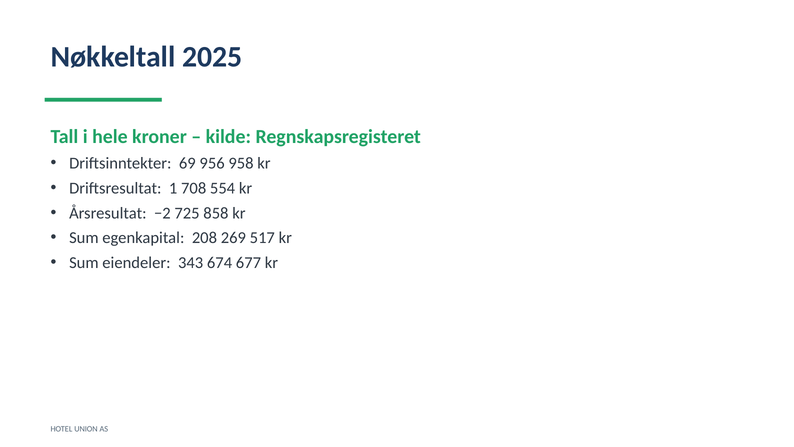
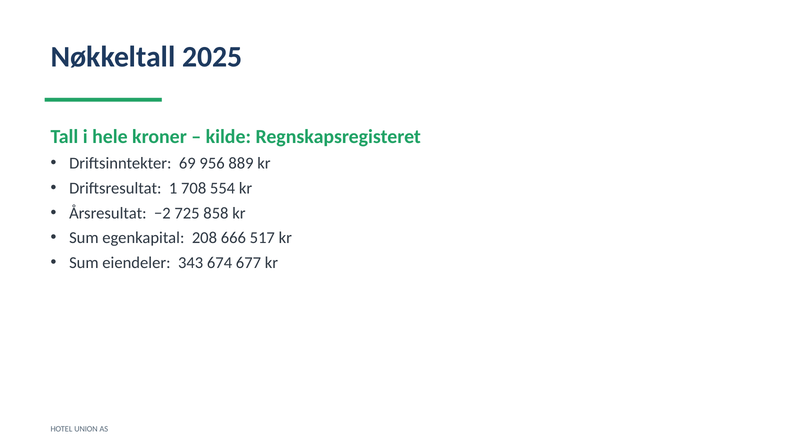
958: 958 -> 889 (241, 163)
269: 269 -> 666 (233, 238)
